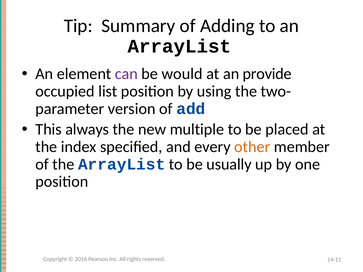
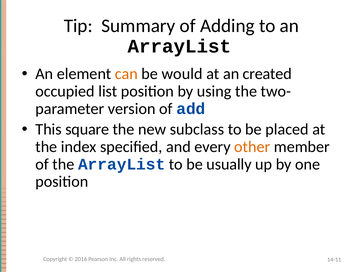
can colour: purple -> orange (126, 74)
provide: provide -> created (267, 74)
always: always -> square (87, 129)
multiple: multiple -> subclass (197, 129)
